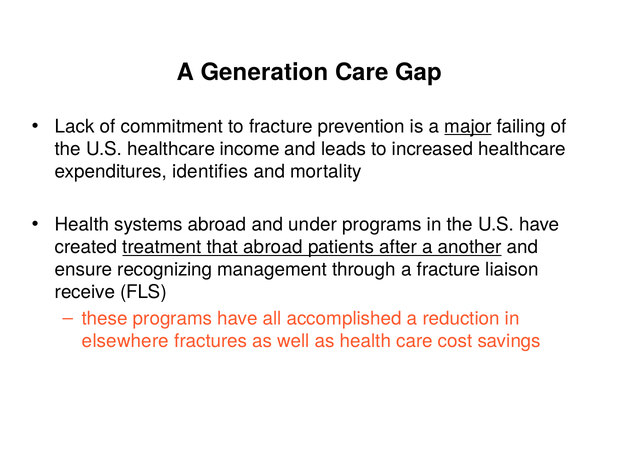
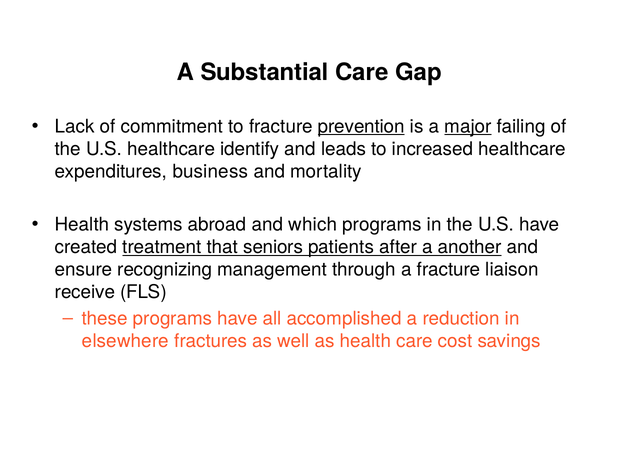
Generation: Generation -> Substantial (265, 72)
prevention underline: none -> present (361, 127)
income: income -> identify (250, 149)
identifies: identifies -> business (210, 172)
under: under -> which (313, 225)
that abroad: abroad -> seniors (273, 247)
